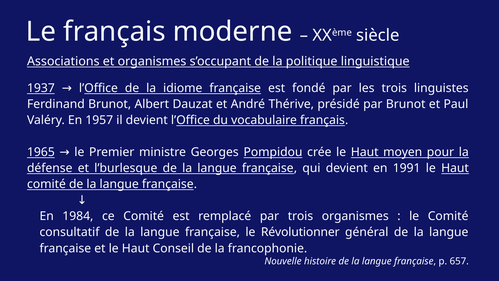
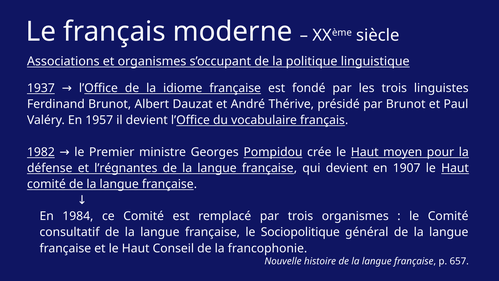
1965: 1965 -> 1982 (41, 152)
l’burlesque: l’burlesque -> l’régnantes (126, 168)
1991: 1991 -> 1907 (407, 168)
Révolutionner: Révolutionner -> Sociopolitique (300, 232)
